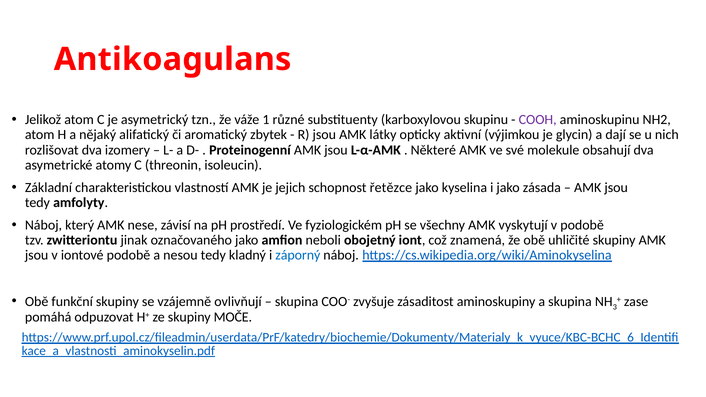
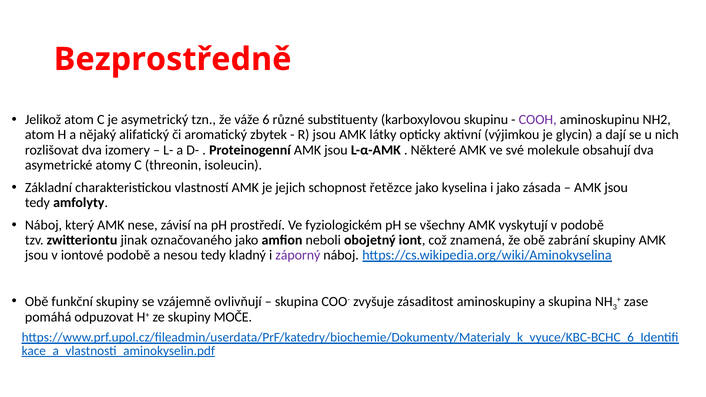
Antikoagulans: Antikoagulans -> Bezprostředně (173, 59)
1: 1 -> 6 (266, 120)
uhličité: uhličité -> zabrání (569, 240)
záporný colour: blue -> purple (298, 255)
